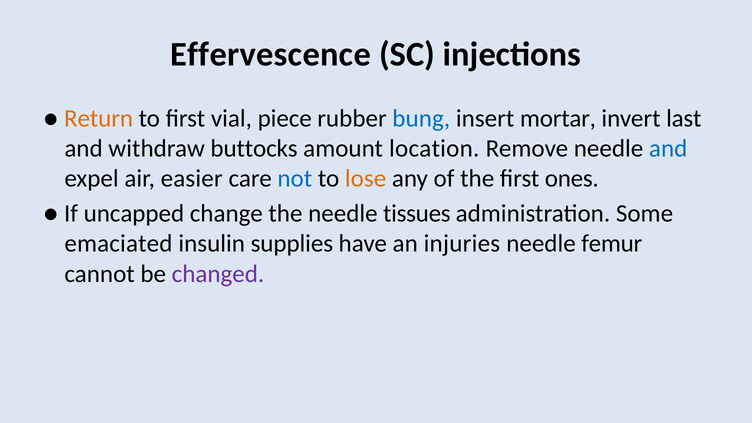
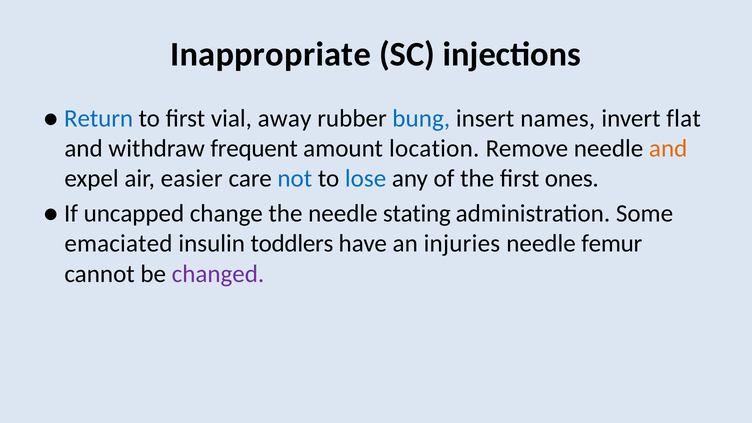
Effervescence: Effervescence -> Inappropriate (271, 55)
Return colour: orange -> blue (99, 118)
piece: piece -> away (285, 118)
mortar: mortar -> names (558, 118)
last: last -> flat (684, 118)
buttocks: buttocks -> frequent (254, 148)
and colour: blue -> orange (668, 148)
lose colour: orange -> blue (366, 178)
tissues: tissues -> stating (417, 214)
supplies: supplies -> toddlers (292, 244)
